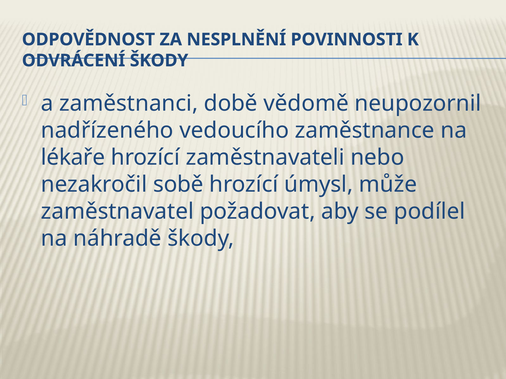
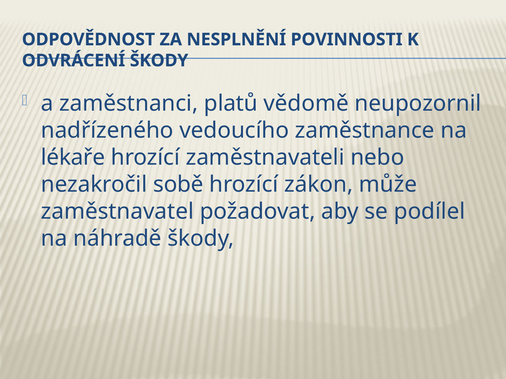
době: době -> platů (231, 104)
úmysl: úmysl -> zákon (319, 185)
